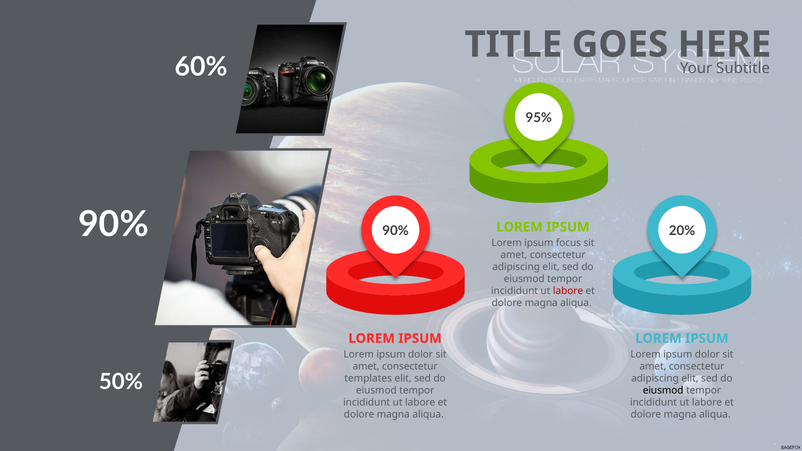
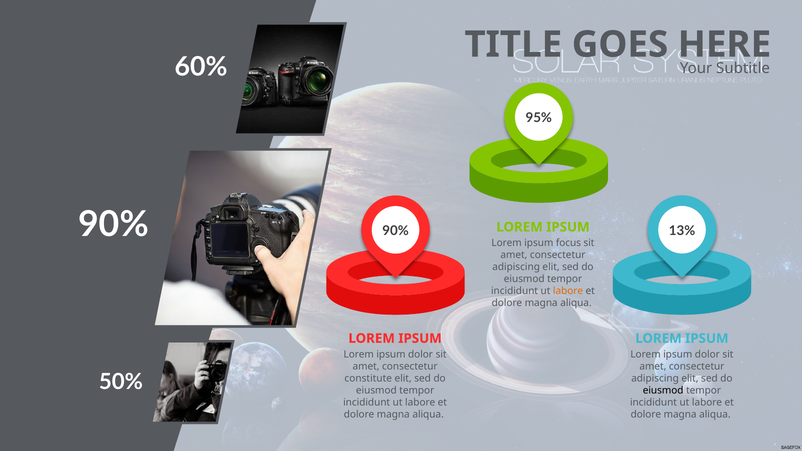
20%: 20% -> 13% (682, 231)
labore colour: red -> orange (568, 291)
templates: templates -> constitute (368, 378)
